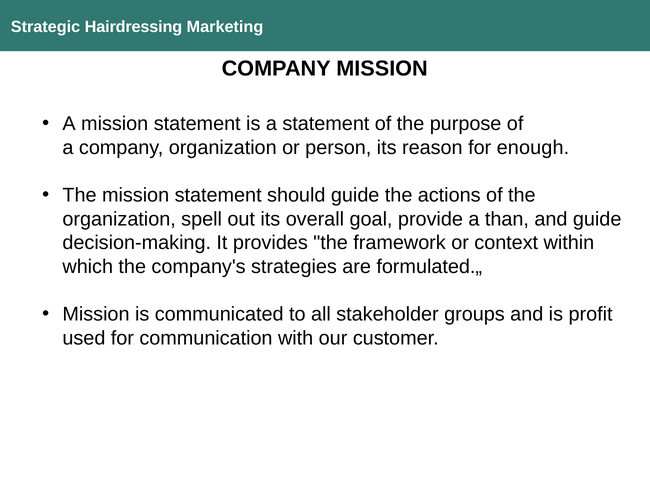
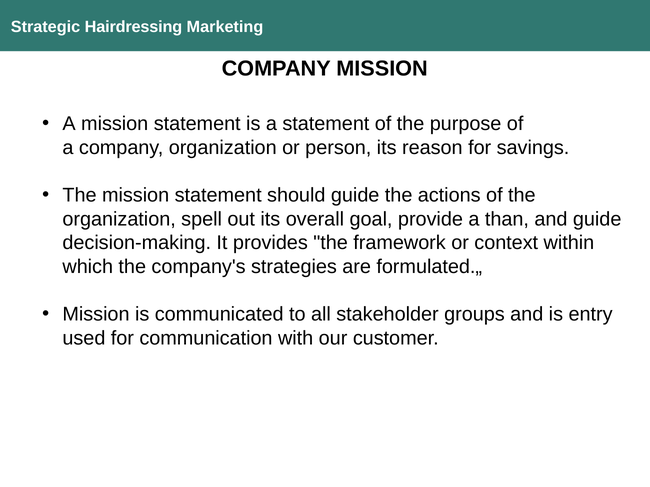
enough: enough -> savings (533, 148)
profit: profit -> entry (591, 315)
